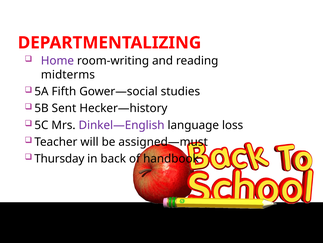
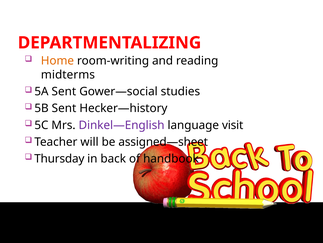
Home colour: purple -> orange (57, 61)
5A Fifth: Fifth -> Sent (64, 91)
loss: loss -> visit (233, 125)
assigned—must: assigned—must -> assigned—sheet (163, 141)
